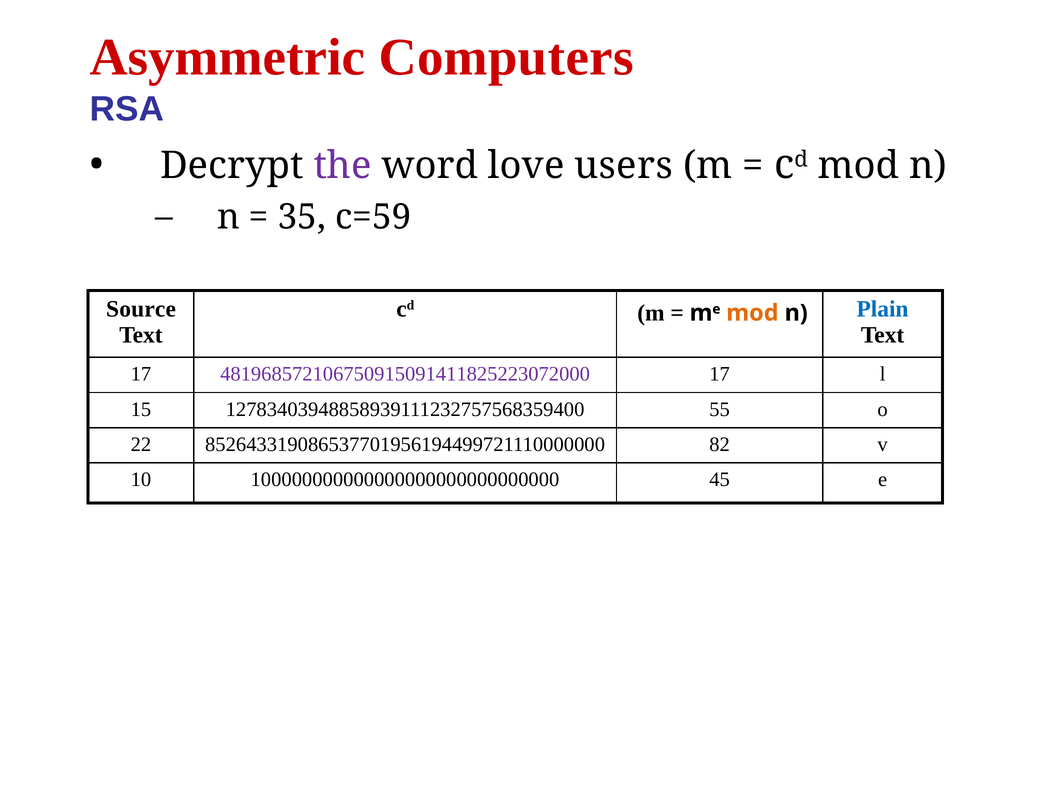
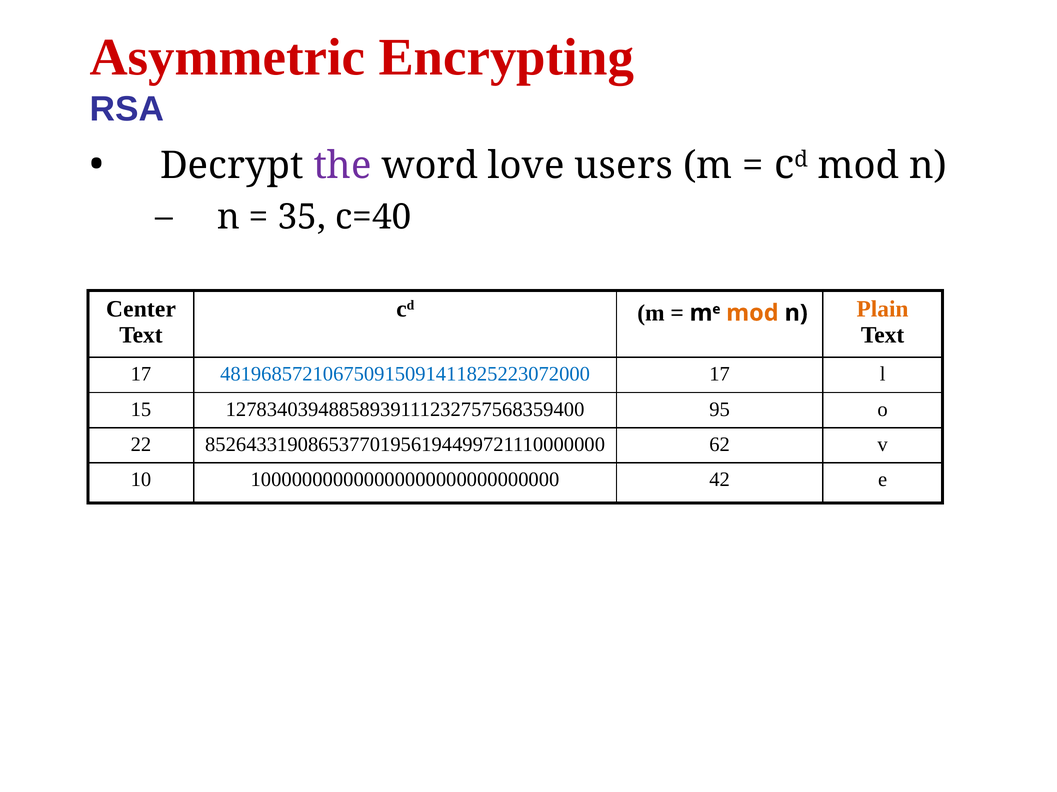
Computers: Computers -> Encrypting (506, 57)
c=59: c=59 -> c=40 (373, 217)
Source: Source -> Center (141, 309)
Plain colour: blue -> orange (883, 309)
481968572106750915091411825223072000 colour: purple -> blue (405, 374)
55: 55 -> 95 (720, 410)
82: 82 -> 62 (720, 445)
45: 45 -> 42 (720, 480)
